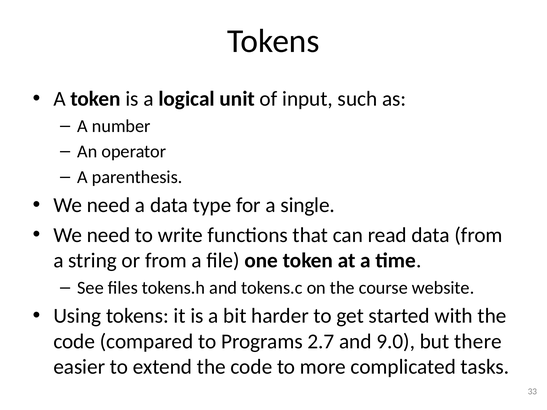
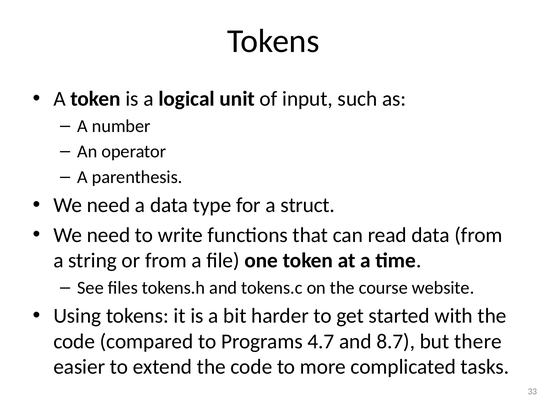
single: single -> struct (308, 205)
2.7: 2.7 -> 4.7 (321, 342)
9.0: 9.0 -> 8.7 (396, 342)
